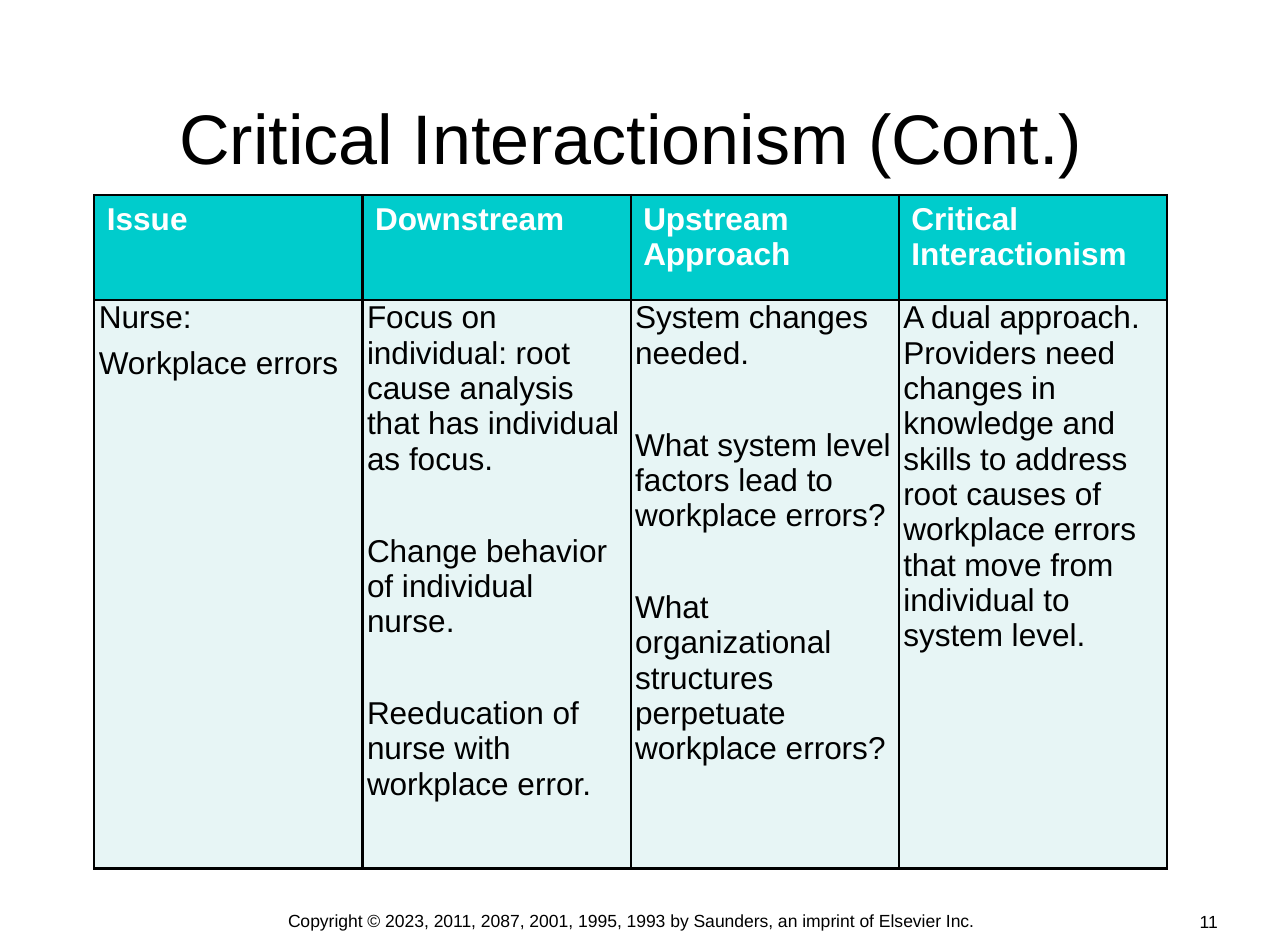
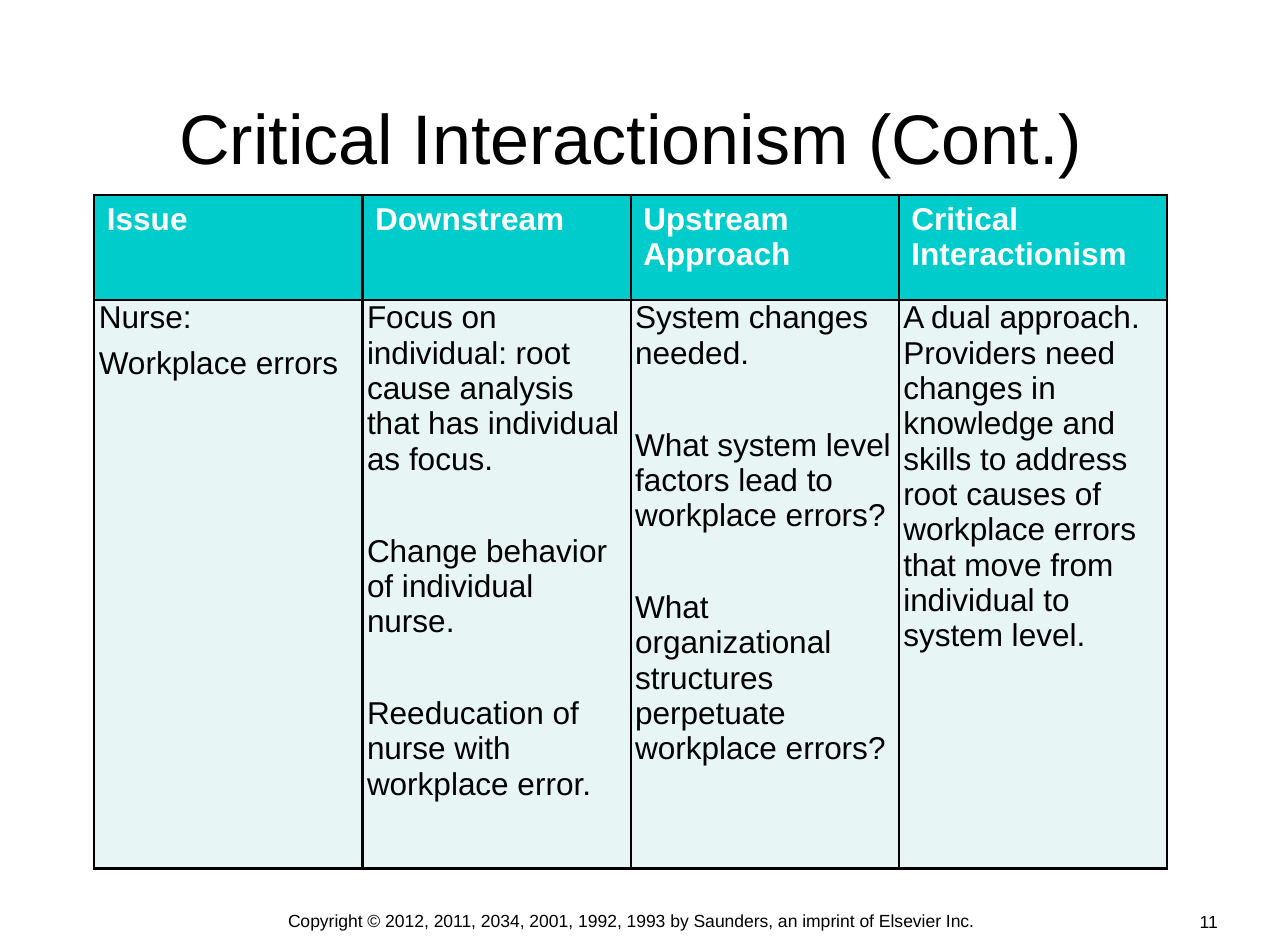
2023: 2023 -> 2012 (407, 921)
2087: 2087 -> 2034 (503, 921)
1995: 1995 -> 1992 (600, 921)
